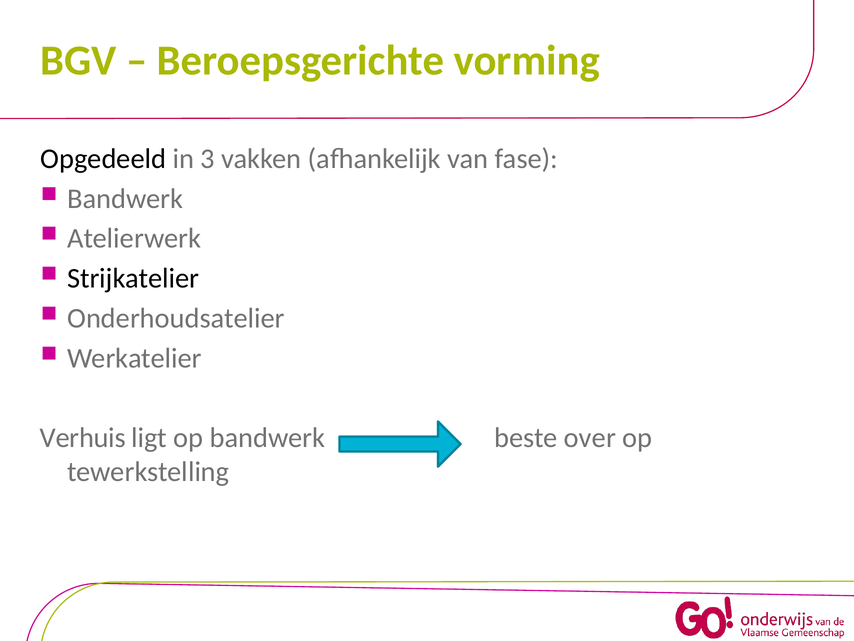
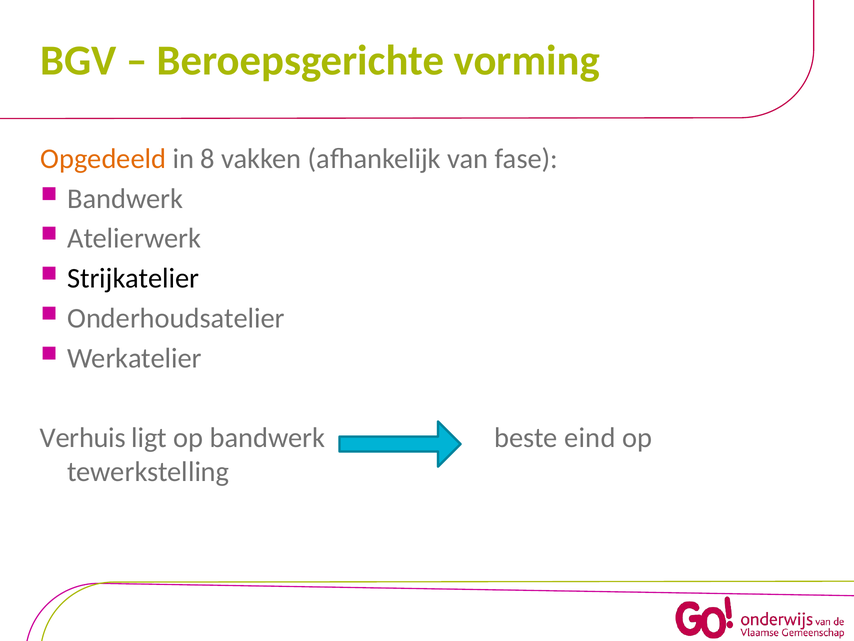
Opgedeeld colour: black -> orange (103, 159)
3: 3 -> 8 (208, 159)
over: over -> eind (590, 438)
